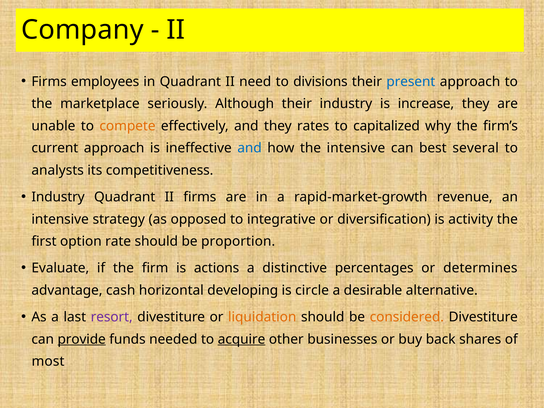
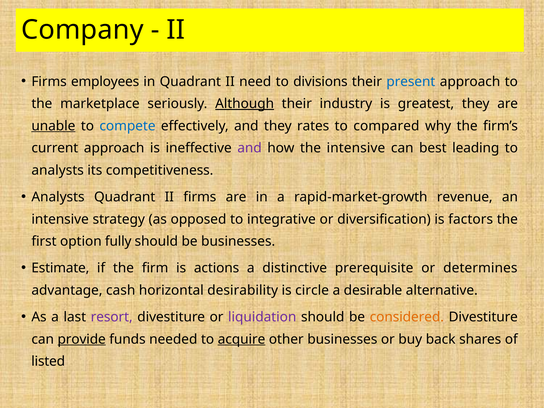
Although underline: none -> present (245, 104)
increase: increase -> greatest (426, 104)
unable underline: none -> present (53, 126)
compete colour: orange -> blue (127, 126)
capitalized: capitalized -> compared (386, 126)
and colour: blue -> purple (250, 148)
several: several -> leading (476, 148)
Industry: Industry -> Analysts (58, 197)
activity: activity -> factors (471, 219)
rate: rate -> fully (118, 241)
be proportion: proportion -> businesses (238, 241)
Evaluate: Evaluate -> Estimate (60, 268)
percentages: percentages -> prerequisite (374, 268)
developing: developing -> desirability (243, 290)
liquidation colour: orange -> purple (262, 317)
most: most -> listed (48, 361)
